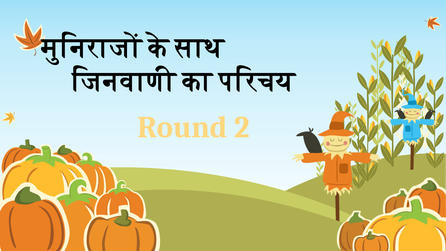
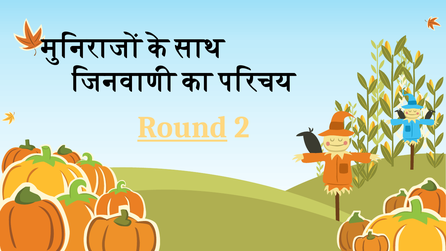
Round underline: none -> present (182, 127)
